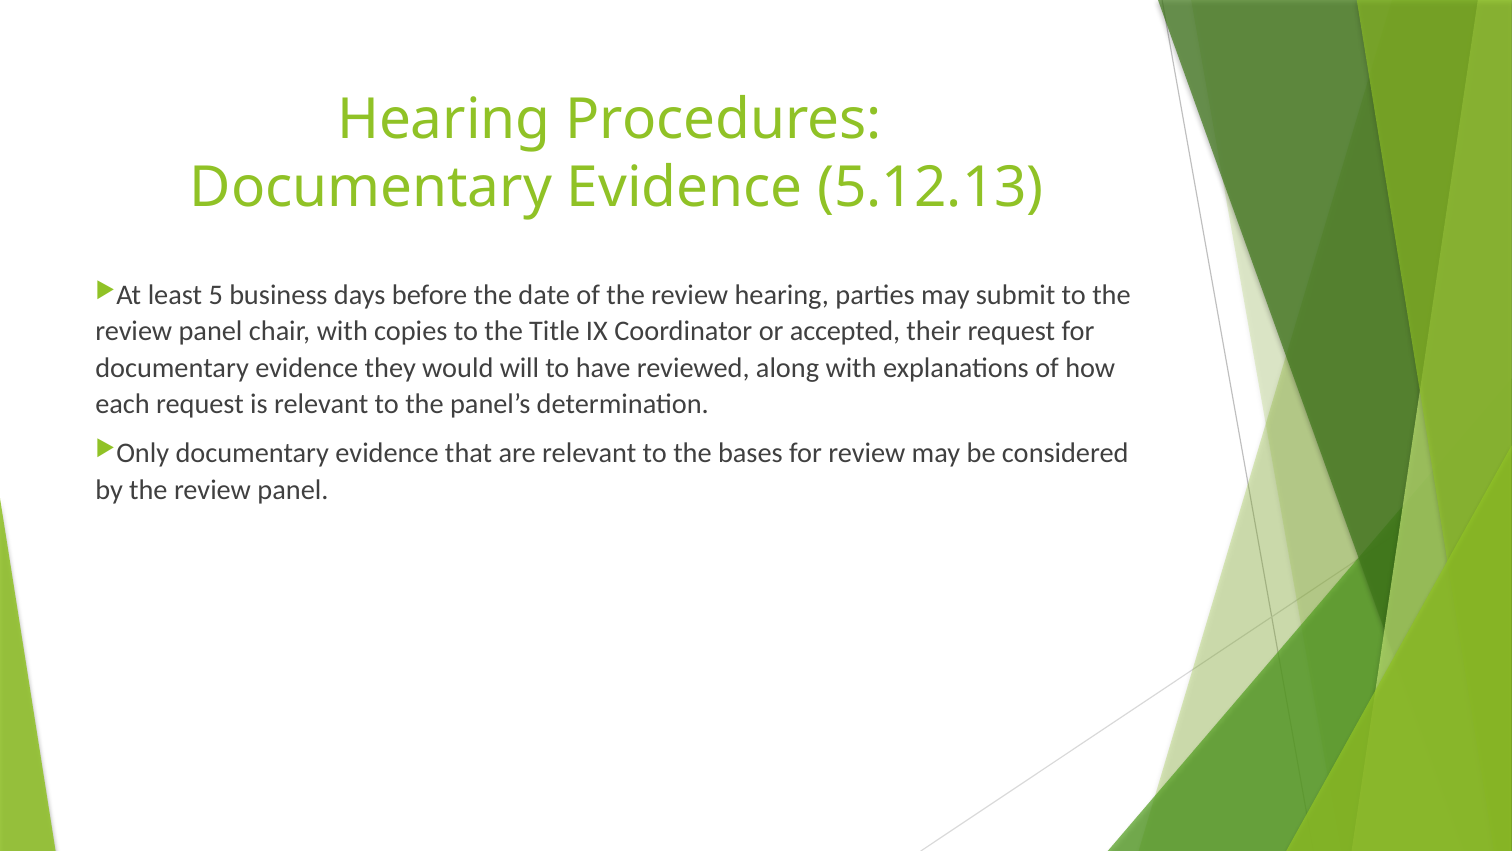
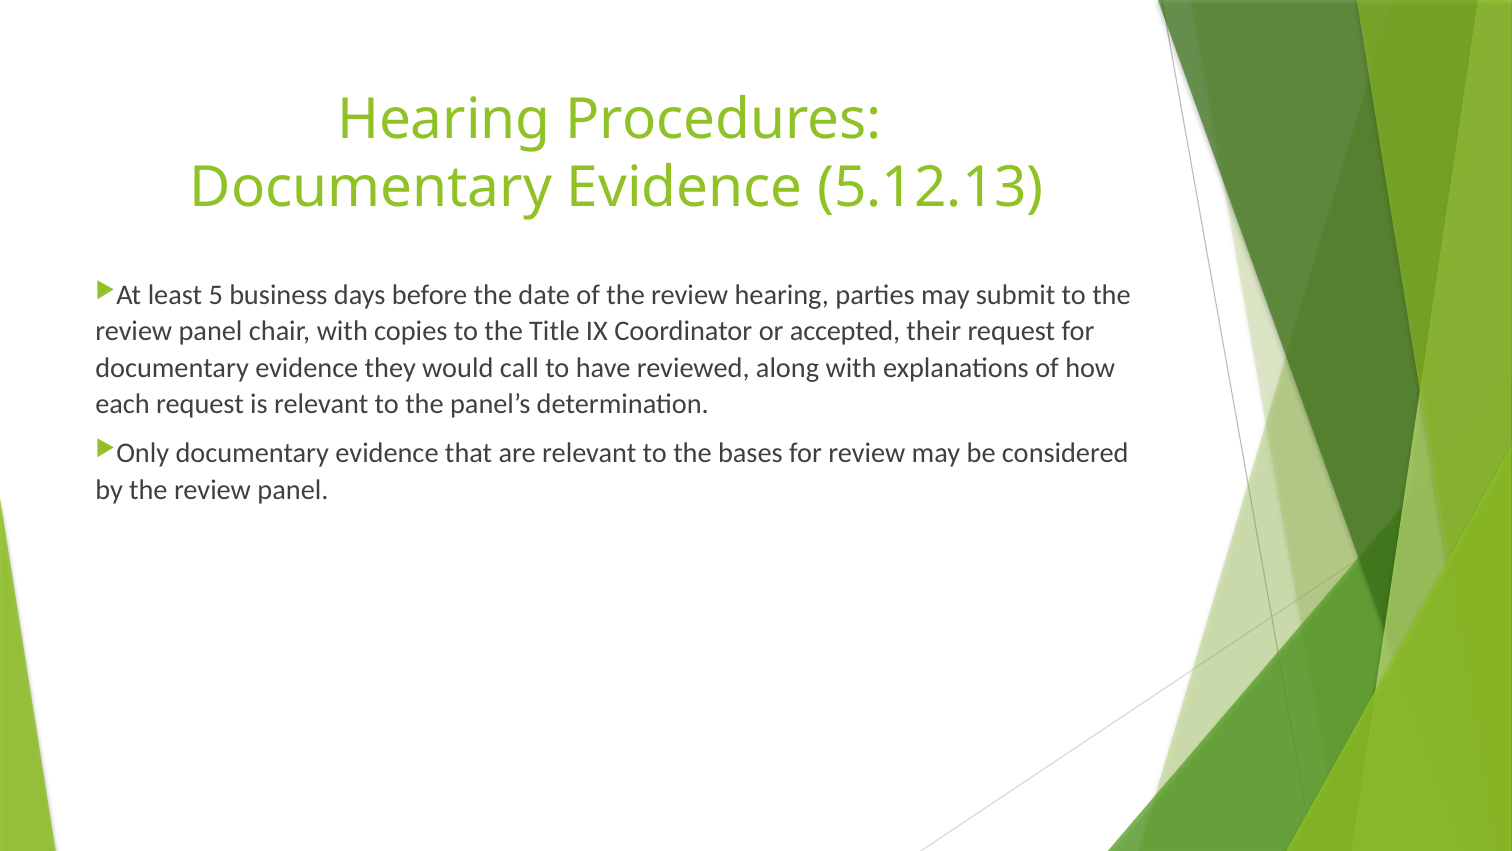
will: will -> call (519, 368)
